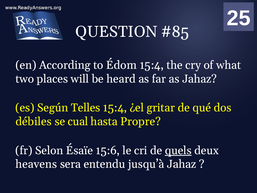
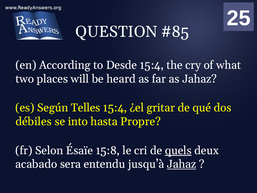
Édom: Édom -> Desde (122, 65)
cual: cual -> into (78, 121)
15:6: 15:6 -> 15:8 (108, 150)
heavens: heavens -> acabado (36, 164)
Jahaz underline: none -> present (182, 164)
